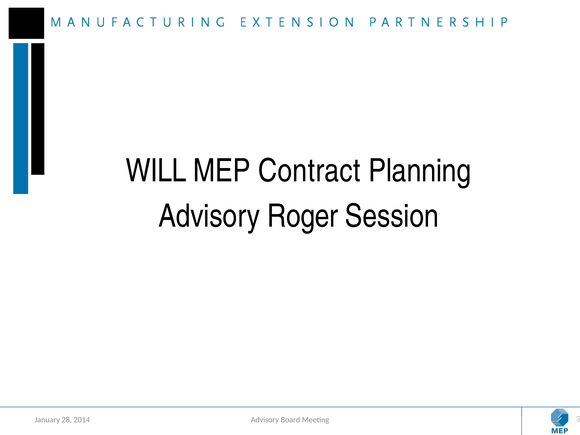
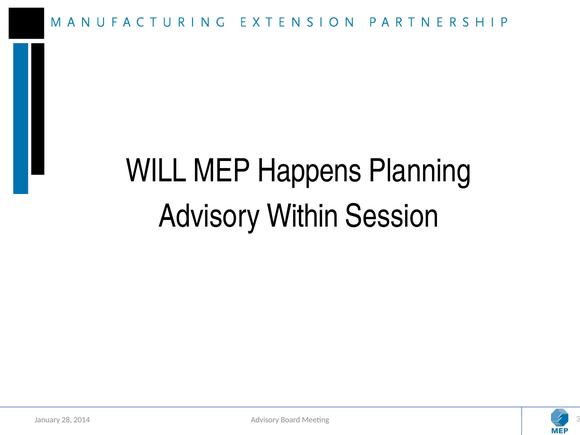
Contract: Contract -> Happens (310, 171)
Roger: Roger -> Within (303, 216)
